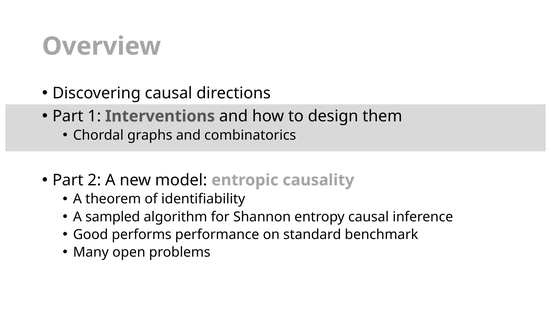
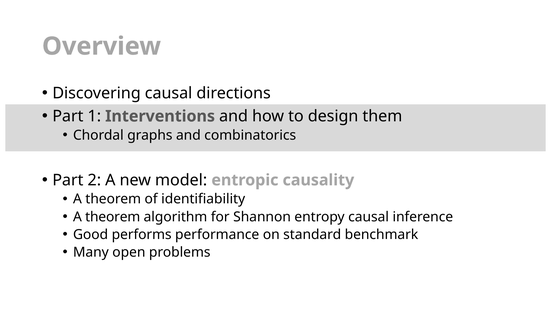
sampled: sampled -> theorem (113, 217)
